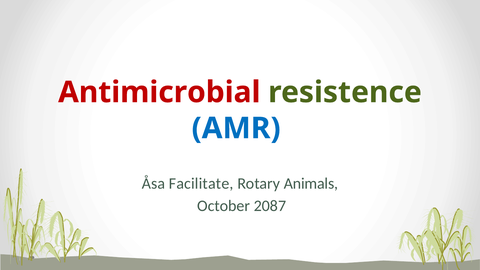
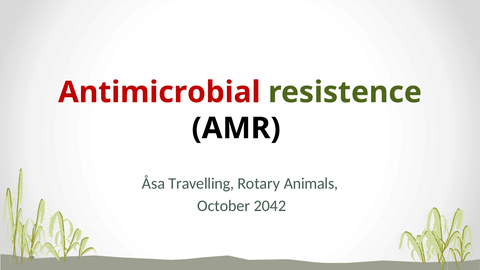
AMR colour: blue -> black (236, 128)
Facilitate: Facilitate -> Travelling (201, 184)
2087: 2087 -> 2042 (270, 206)
